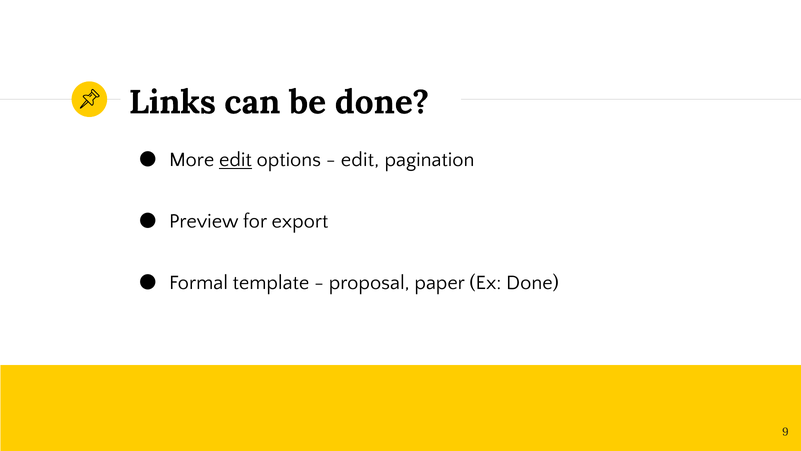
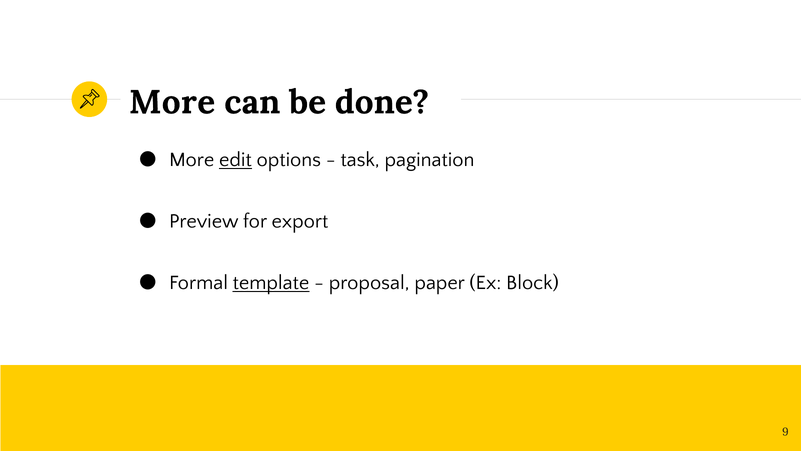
Links: Links -> More (172, 102)
edit: edit -> task (360, 160)
template underline: none -> present (271, 283)
Ex Done: Done -> Block (533, 283)
